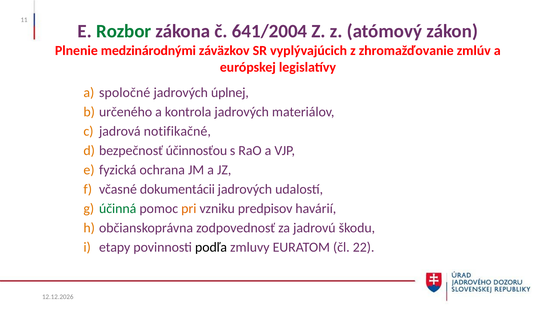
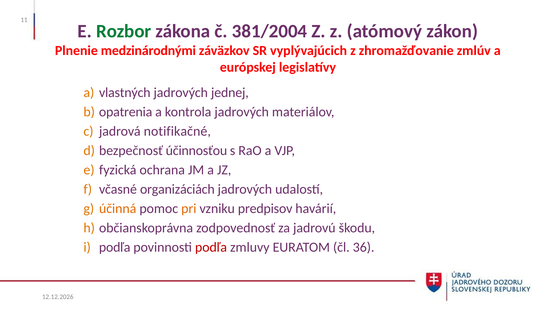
641/2004: 641/2004 -> 381/2004 (270, 31)
spoločné: spoločné -> vlastných (125, 92)
úplnej: úplnej -> jednej (230, 92)
určeného: určeného -> opatrenia (126, 112)
dokumentácii: dokumentácii -> organizáciách (177, 189)
účinná colour: green -> orange (118, 208)
etapy: etapy -> podľa (115, 247)
podľa colour: black -> red (211, 247)
22: 22 -> 36 (364, 247)
